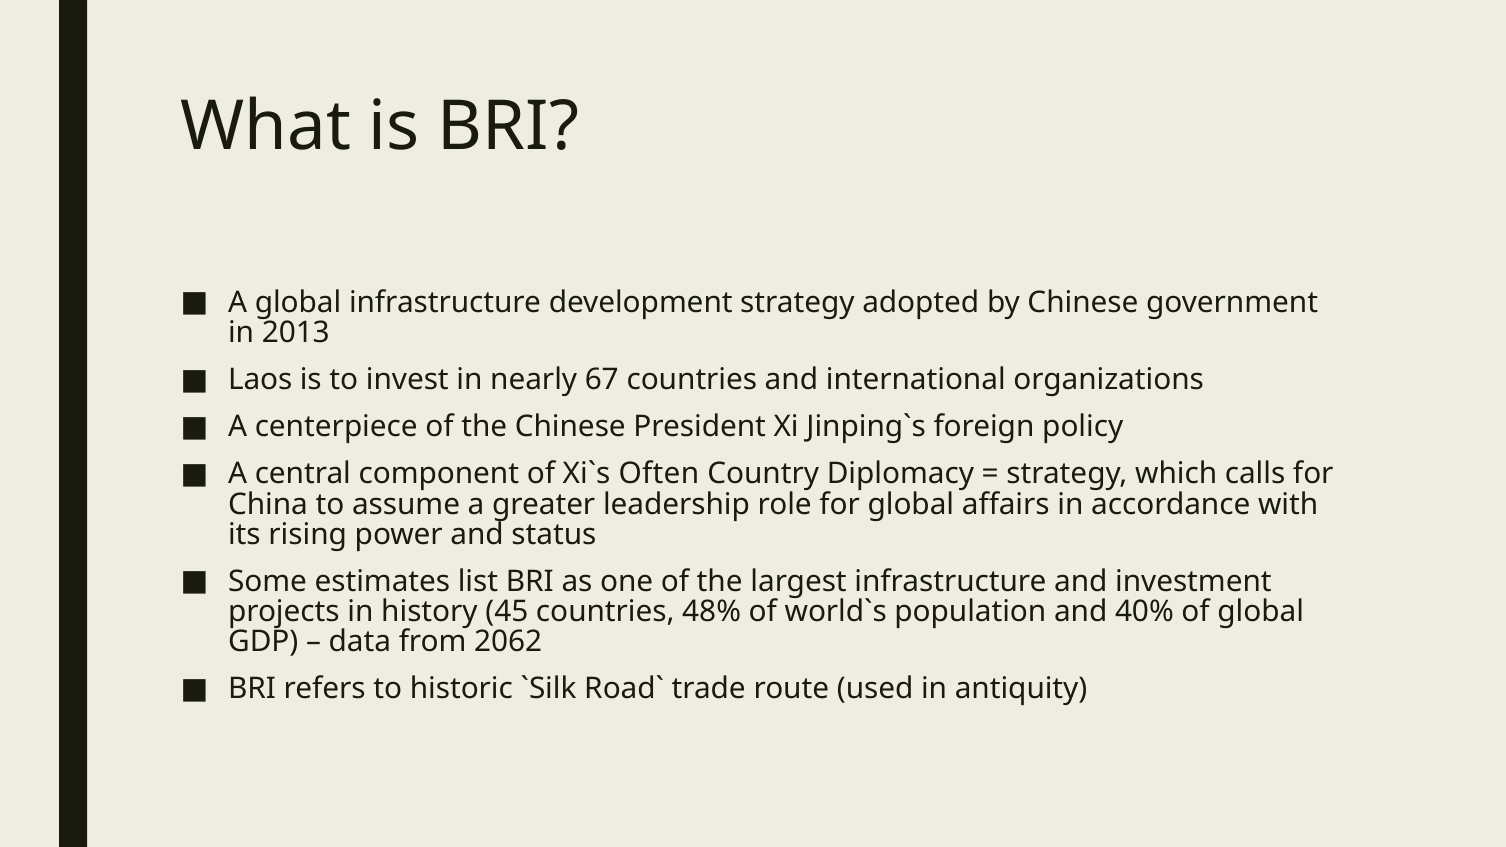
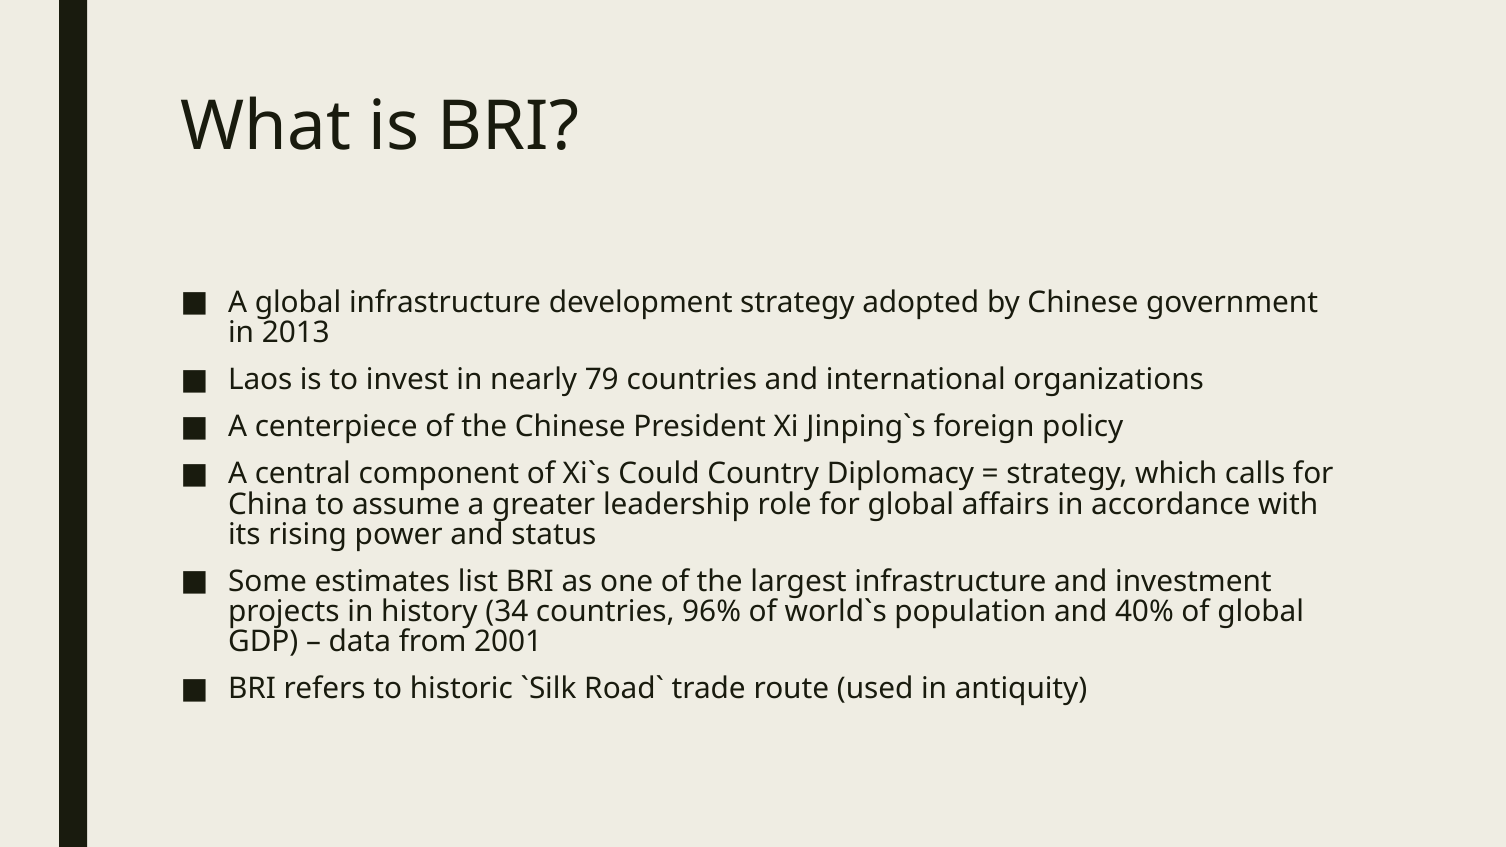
67: 67 -> 79 (602, 380)
Often: Often -> Could (659, 474)
45: 45 -> 34 (507, 612)
48%: 48% -> 96% (712, 612)
2062: 2062 -> 2001 (508, 642)
